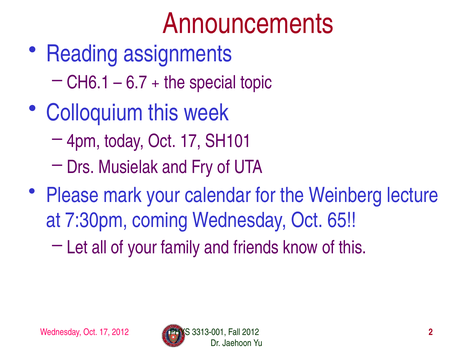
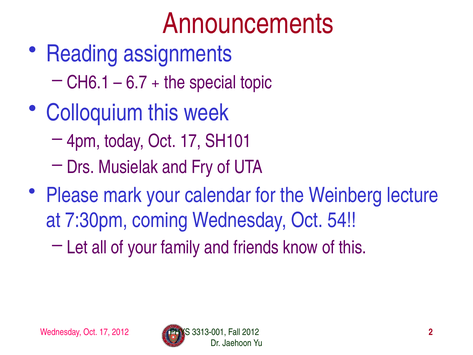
65: 65 -> 54 (342, 220)
